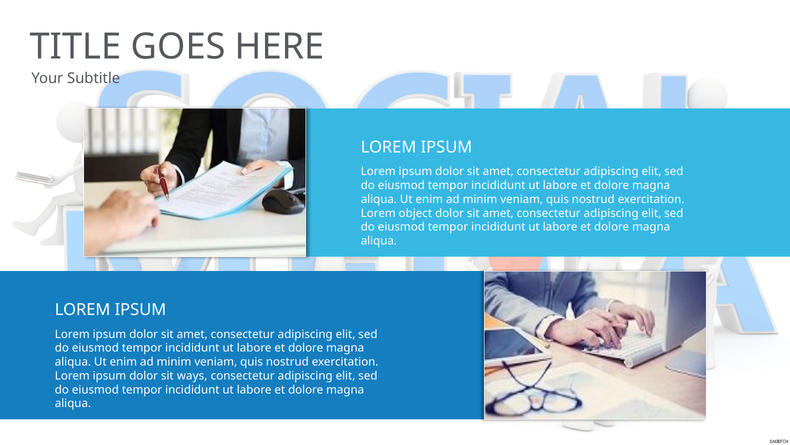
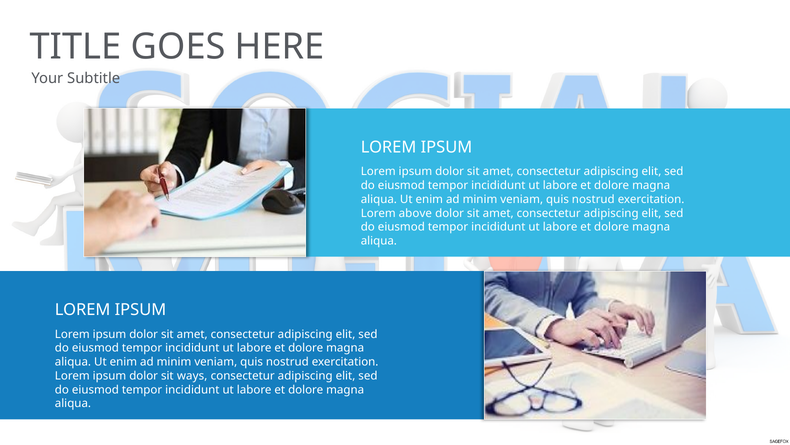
object: object -> above (415, 213)
